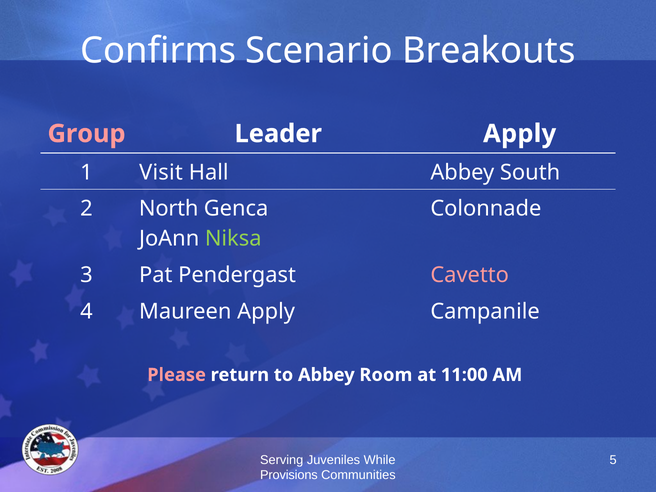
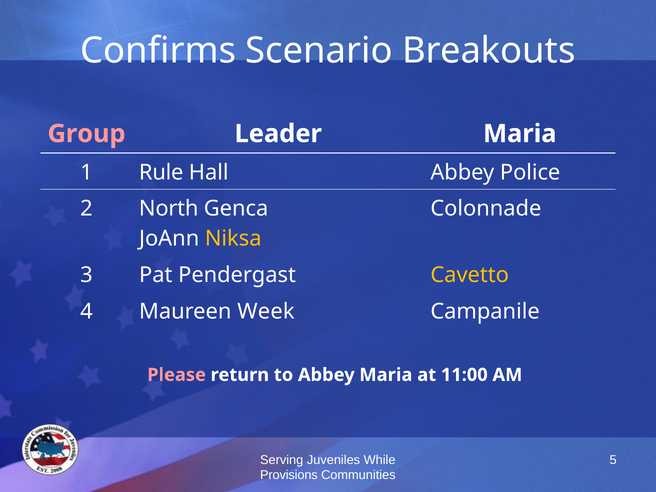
Leader Apply: Apply -> Maria (520, 134)
Visit: Visit -> Rule (161, 172)
South: South -> Police (530, 172)
Niksa colour: light green -> yellow (233, 239)
Cavetto colour: pink -> yellow (470, 275)
Maureen Apply: Apply -> Week (266, 312)
Abbey Room: Room -> Maria (386, 375)
